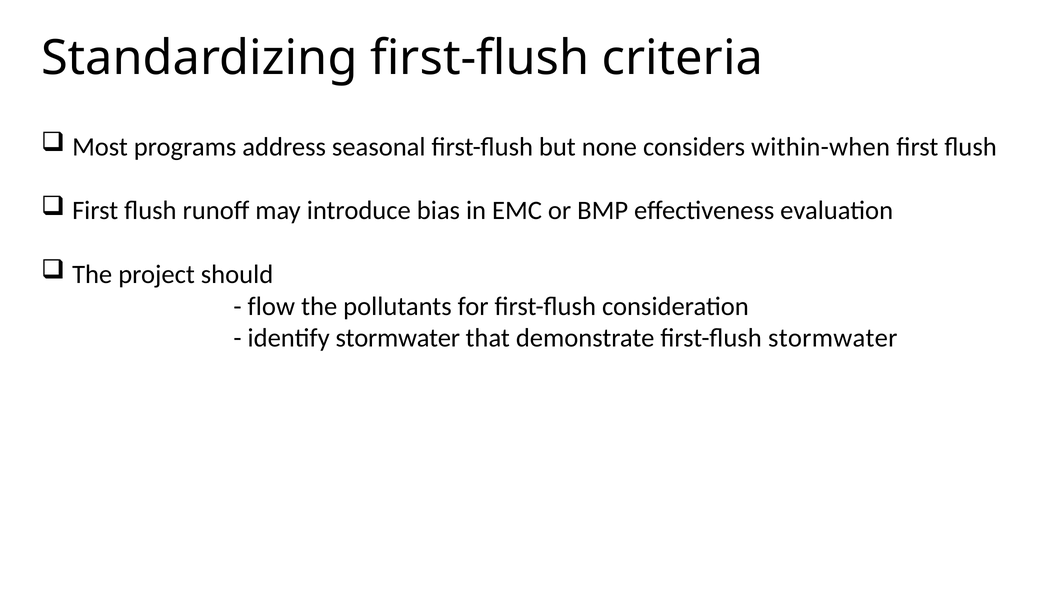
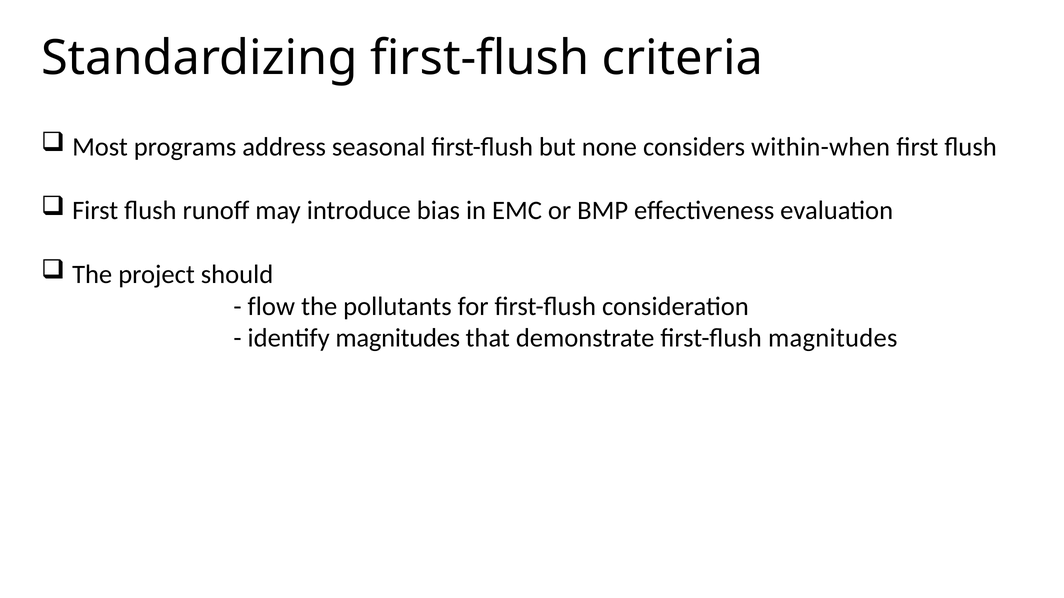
identify stormwater: stormwater -> magnitudes (398, 339)
first-flush stormwater: stormwater -> magnitudes (833, 339)
